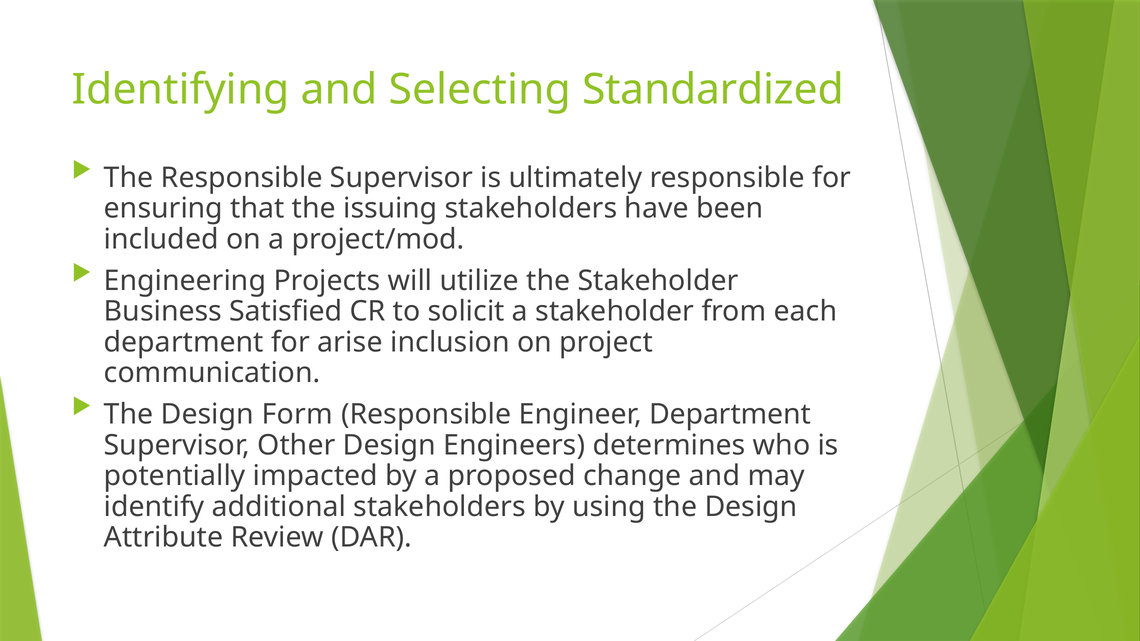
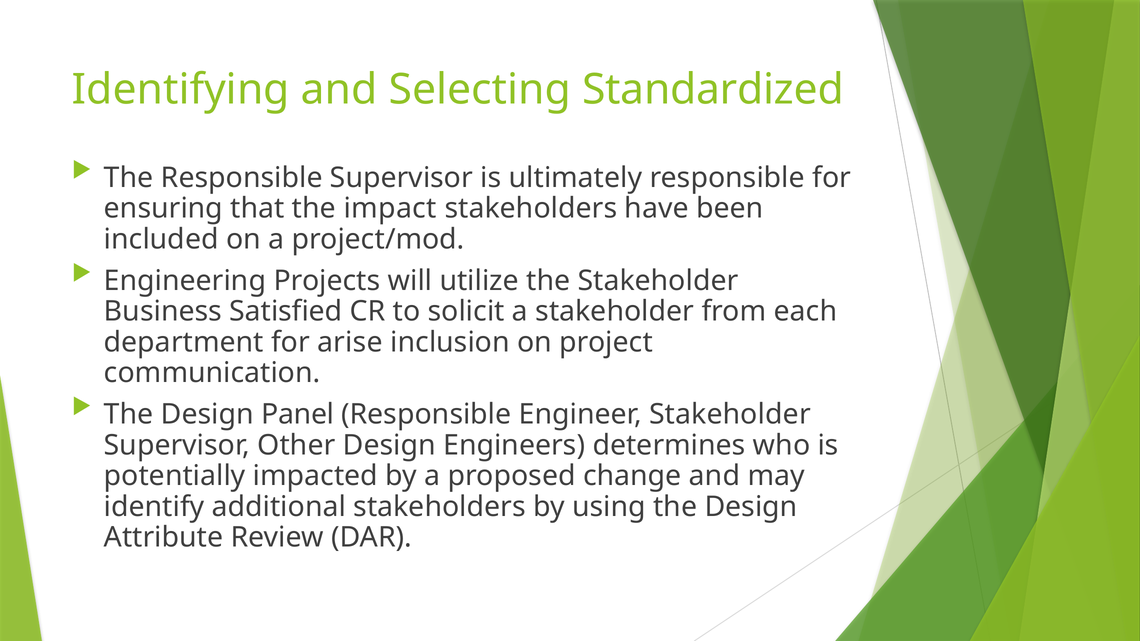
issuing: issuing -> impact (390, 209)
Form: Form -> Panel (298, 415)
Engineer Department: Department -> Stakeholder (730, 415)
